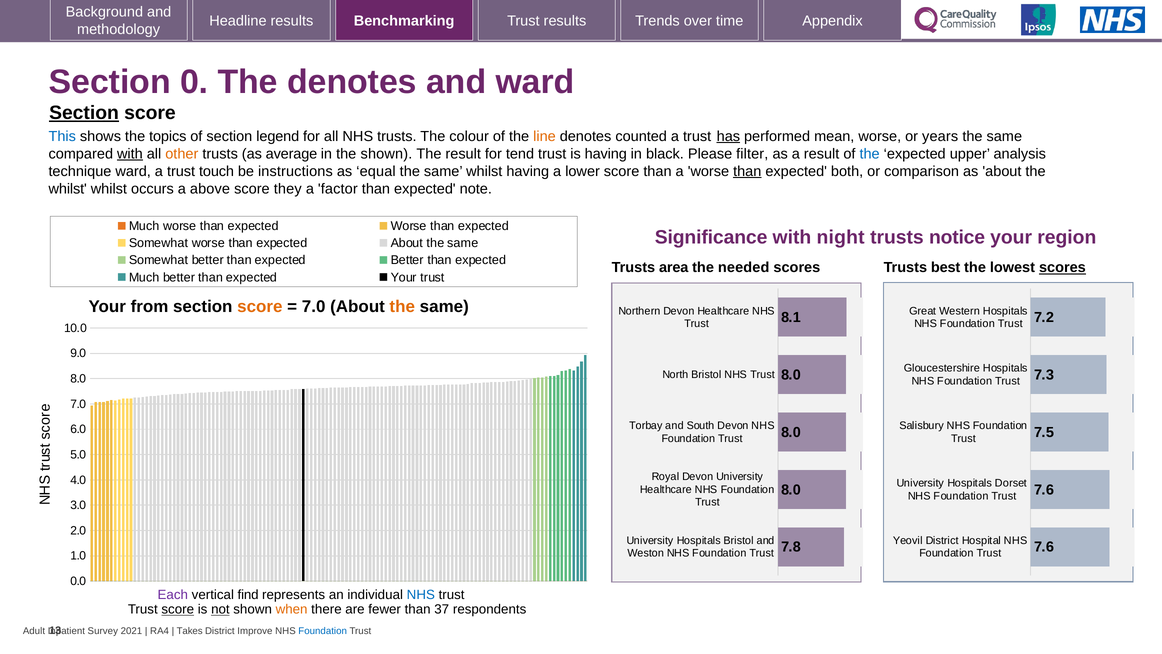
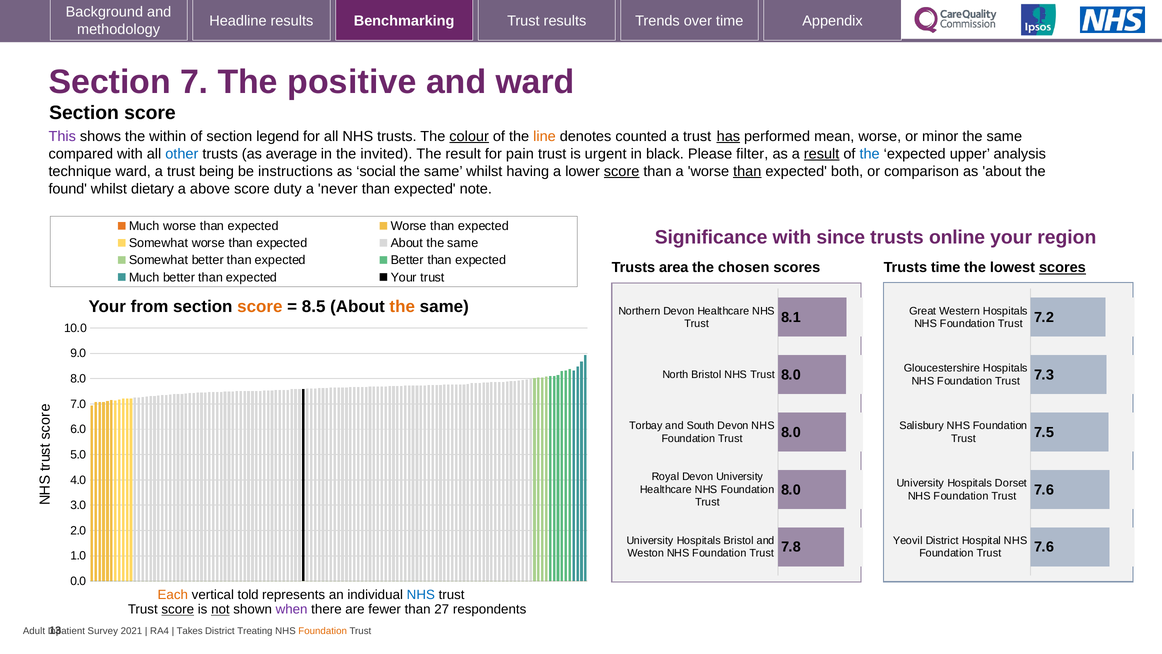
0: 0 -> 7 (194, 82)
The denotes: denotes -> positive (352, 82)
Section underline: present -> none (84, 113)
This colour: blue -> purple (62, 136)
topics: topics -> within (168, 136)
colour underline: none -> present (469, 136)
years: years -> minor (940, 136)
with underline: present -> none (130, 154)
other colour: orange -> blue (182, 154)
the shown: shown -> invited (386, 154)
tend: tend -> pain (520, 154)
is having: having -> urgent (606, 154)
result underline: none -> present (822, 154)
touch: touch -> being (217, 171)
equal: equal -> social (376, 171)
score underline: none -> present (622, 171)
whilst: whilst -> found (68, 189)
occurs: occurs -> dietary (153, 189)
they: they -> duty (288, 189)
factor: factor -> never (338, 189)
night: night -> since (841, 237)
notice: notice -> online (957, 237)
needed: needed -> chosen (744, 268)
Trusts best: best -> time (946, 268)
7.0: 7.0 -> 8.5 (314, 306)
Each colour: purple -> orange (173, 595)
find: find -> told (248, 595)
when colour: orange -> purple (292, 609)
37: 37 -> 27 (442, 609)
Improve: Improve -> Treating (255, 631)
Foundation colour: blue -> orange (323, 631)
